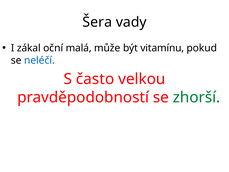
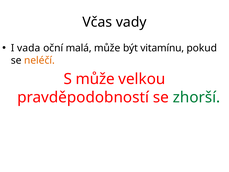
Šera: Šera -> Včas (97, 22)
zákal: zákal -> vada (29, 48)
neléčí colour: blue -> orange (39, 60)
S často: často -> může (95, 79)
